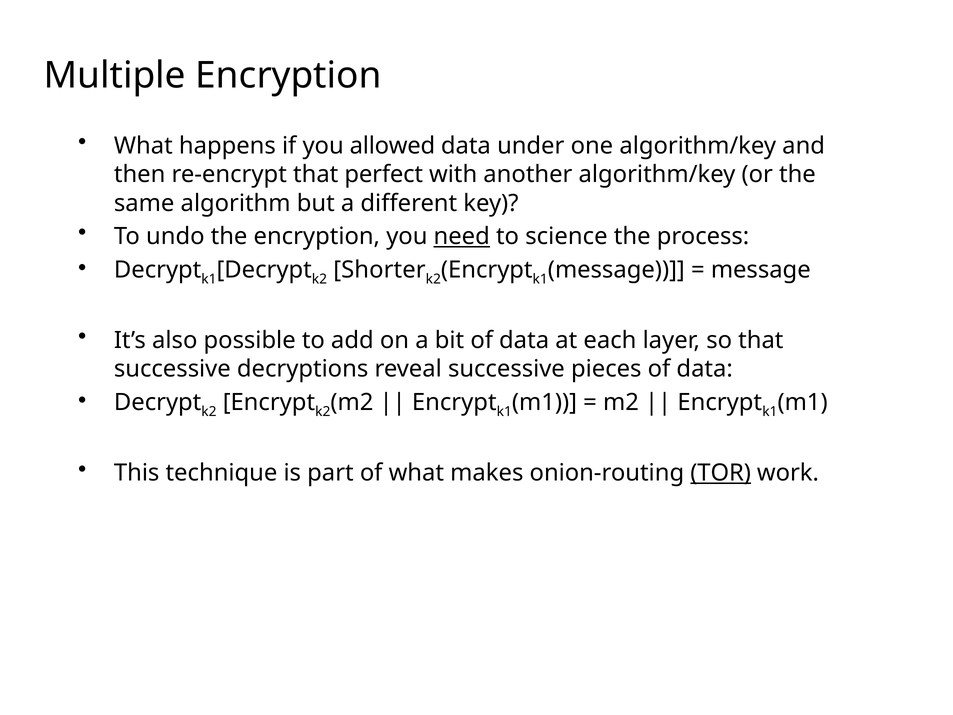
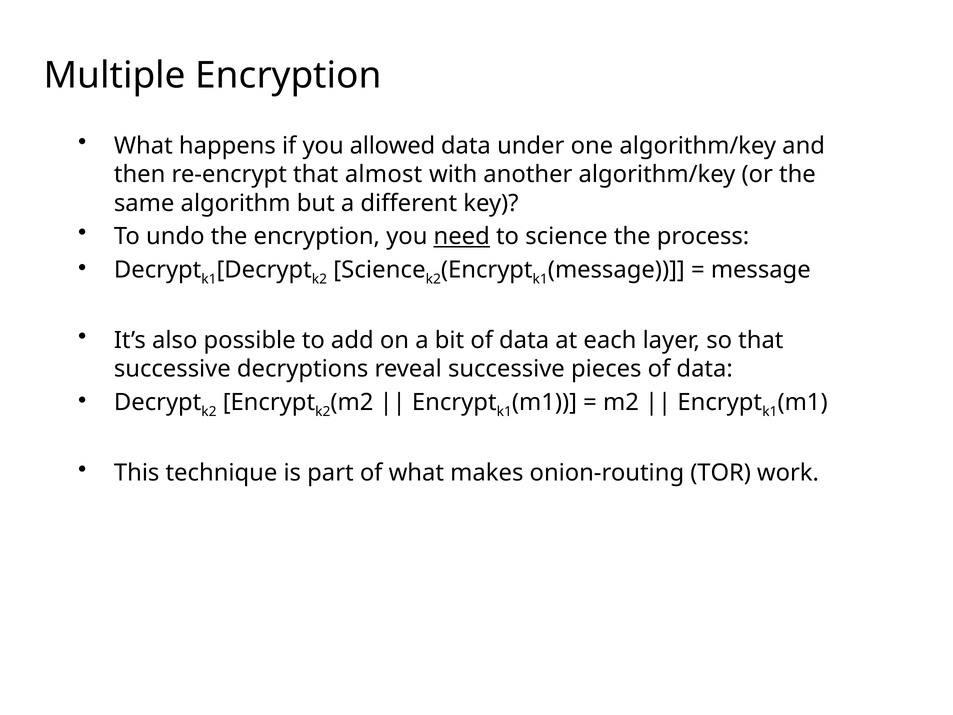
perfect: perfect -> almost (384, 174)
Shorter: Shorter -> Science (379, 270)
TOR underline: present -> none (721, 473)
